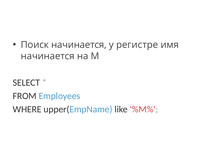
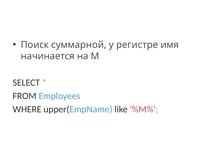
Поиск начинается: начинается -> суммарной (79, 45)
